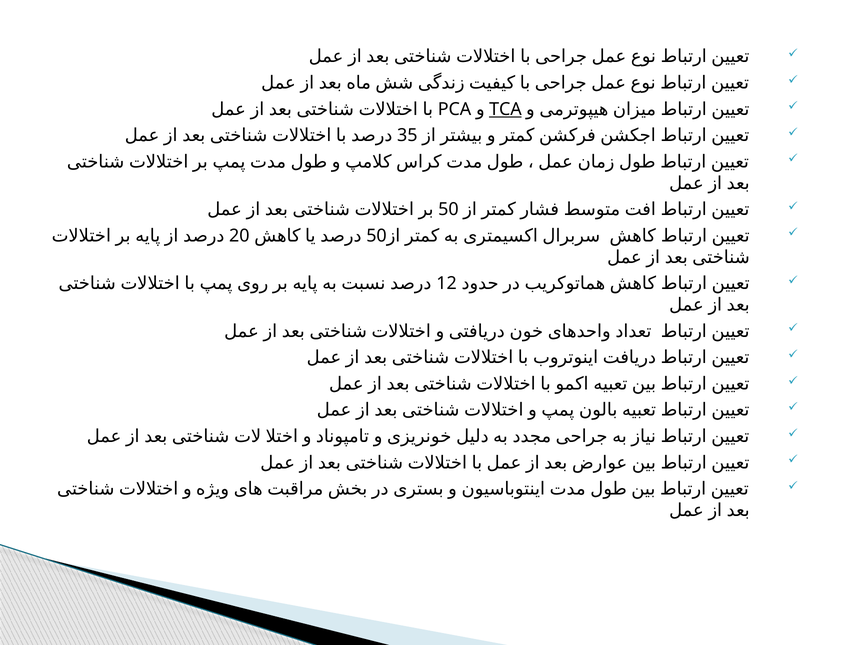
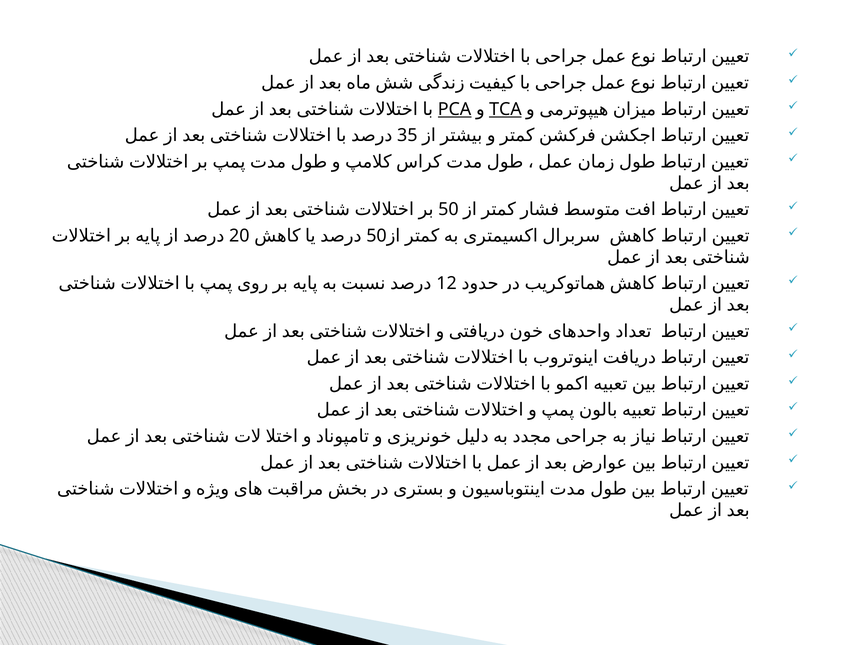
PCA underline: none -> present (455, 109)
